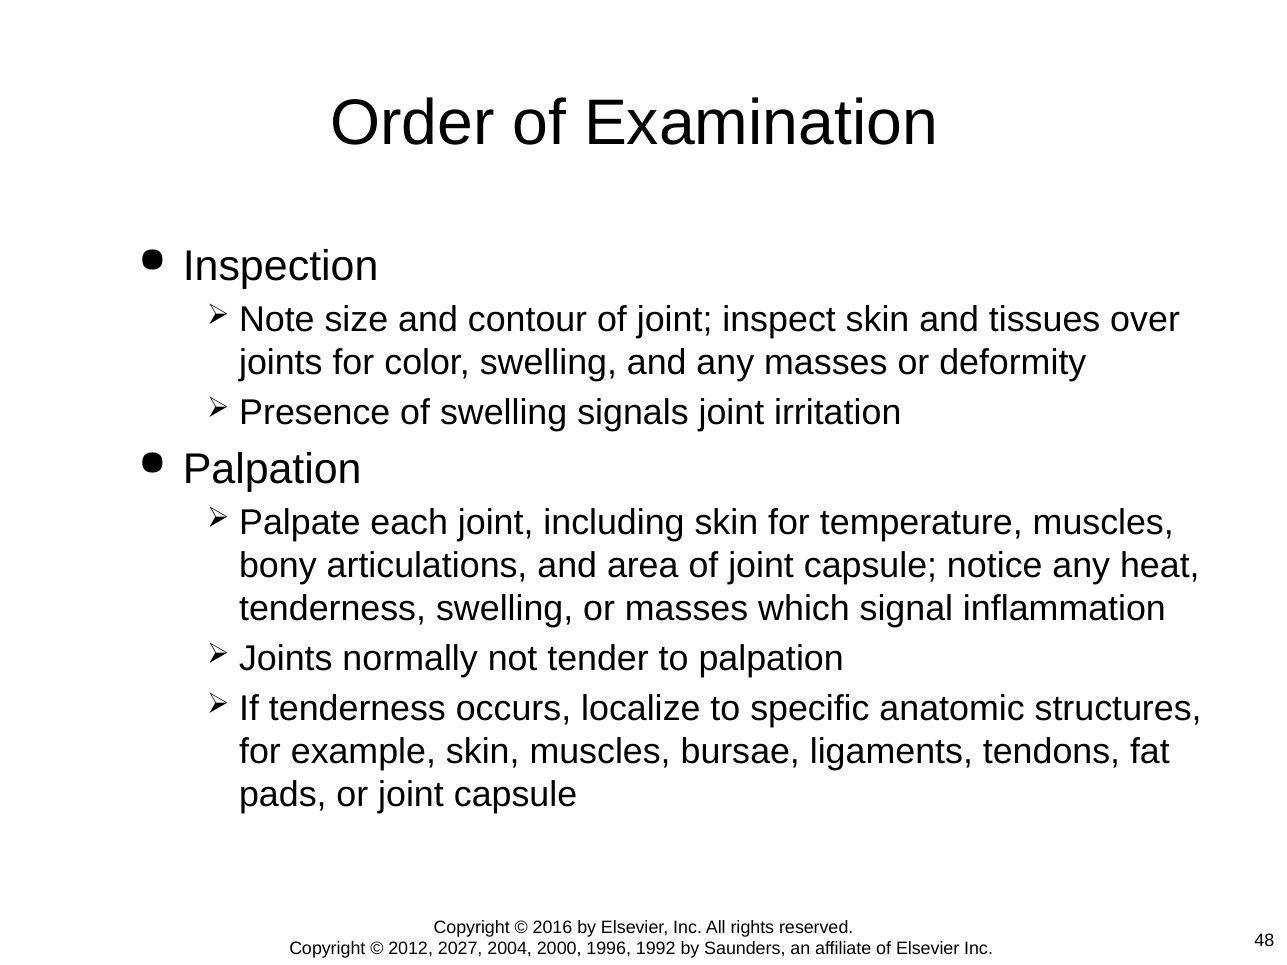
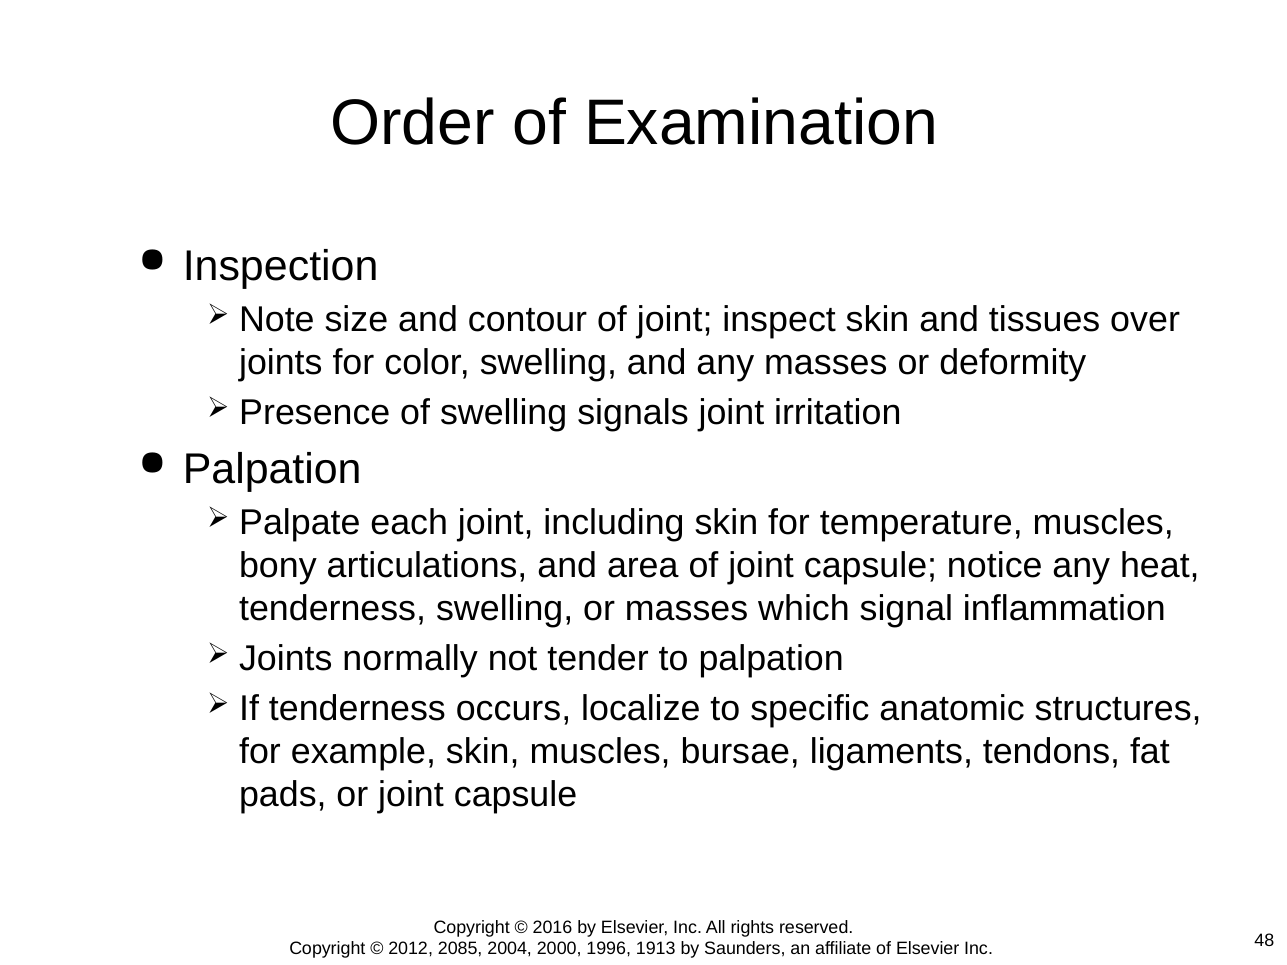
2027: 2027 -> 2085 (460, 949)
1992: 1992 -> 1913 (656, 949)
